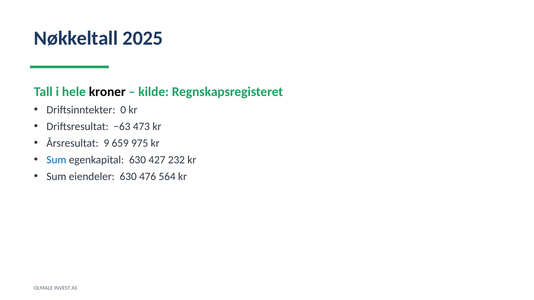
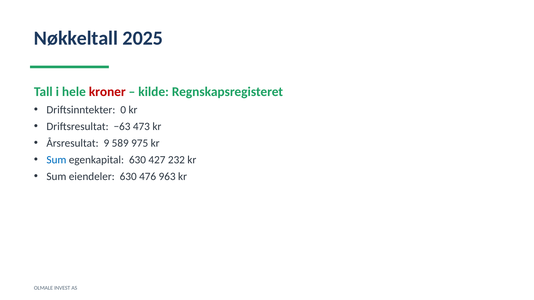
kroner colour: black -> red (107, 92)
659: 659 -> 589 (120, 143)
564: 564 -> 963 (167, 177)
